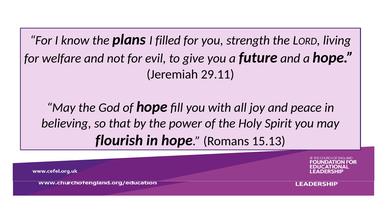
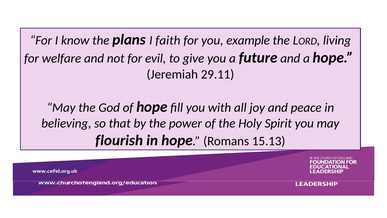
filled: filled -> faith (168, 40)
strength: strength -> example (248, 40)
